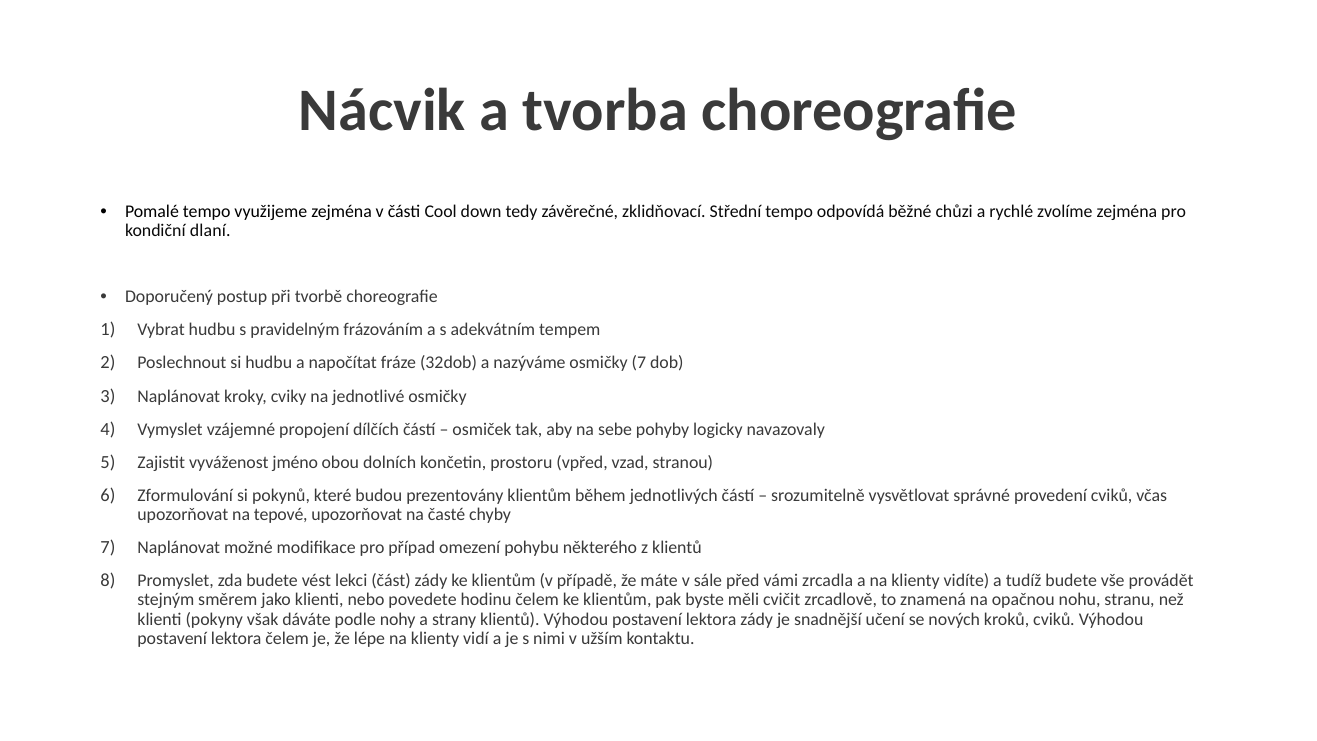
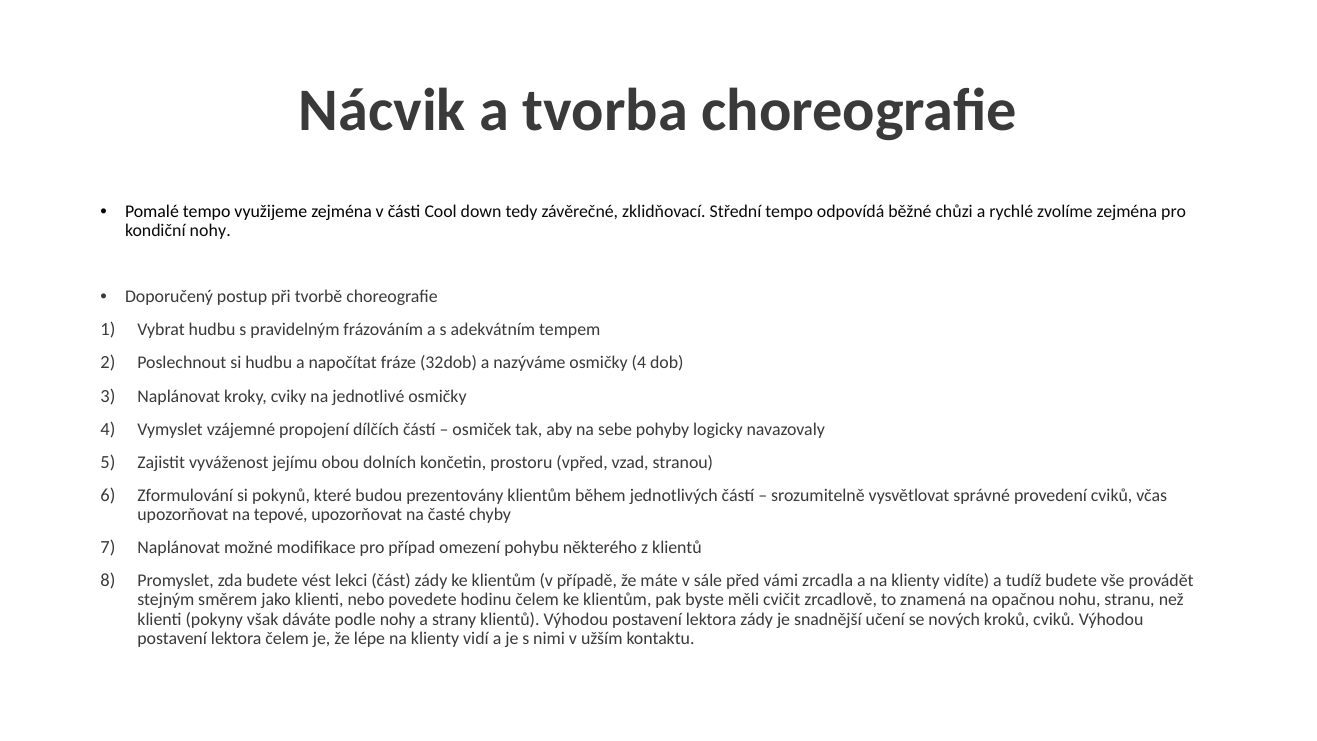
kondiční dlaní: dlaní -> nohy (210, 231)
7: 7 -> 4 (639, 363)
jméno: jméno -> jejímu (295, 462)
